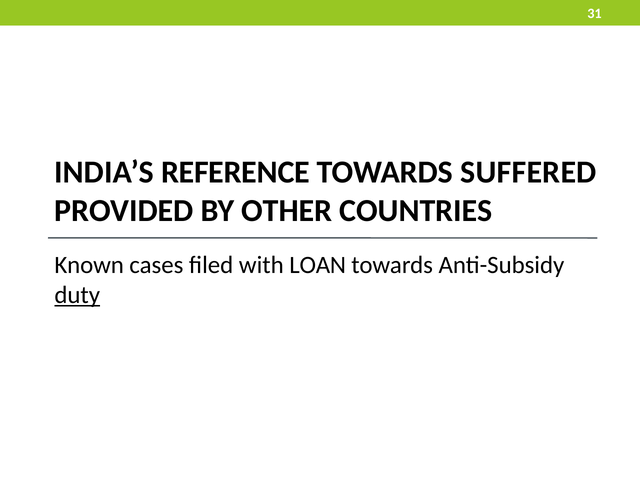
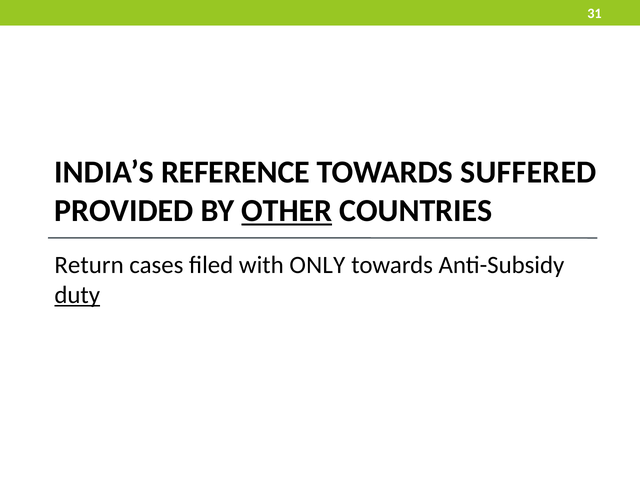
OTHER underline: none -> present (287, 211)
Known: Known -> Return (89, 265)
LOAN: LOAN -> ONLY (317, 265)
